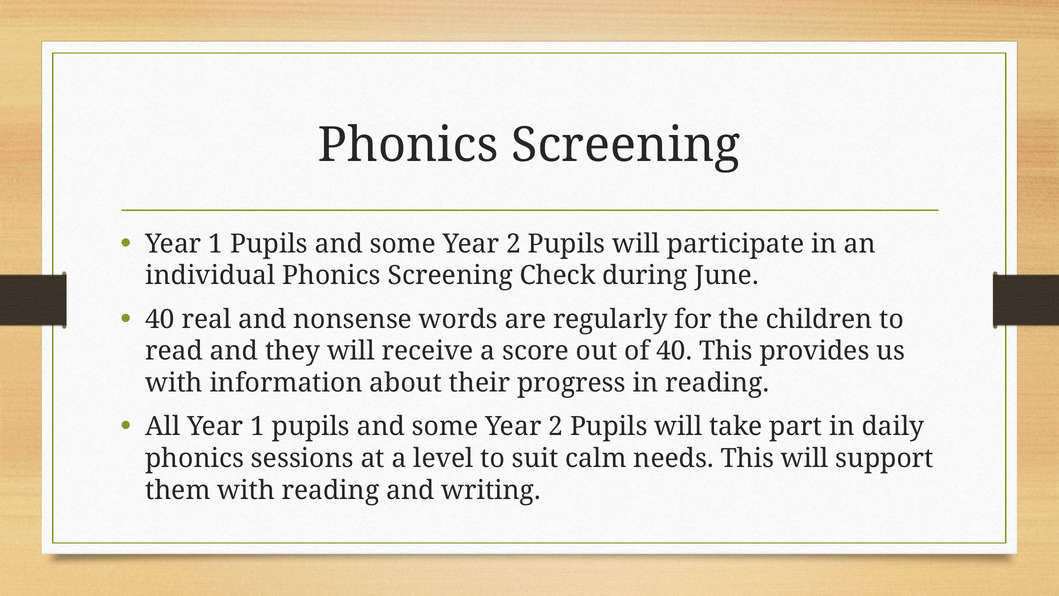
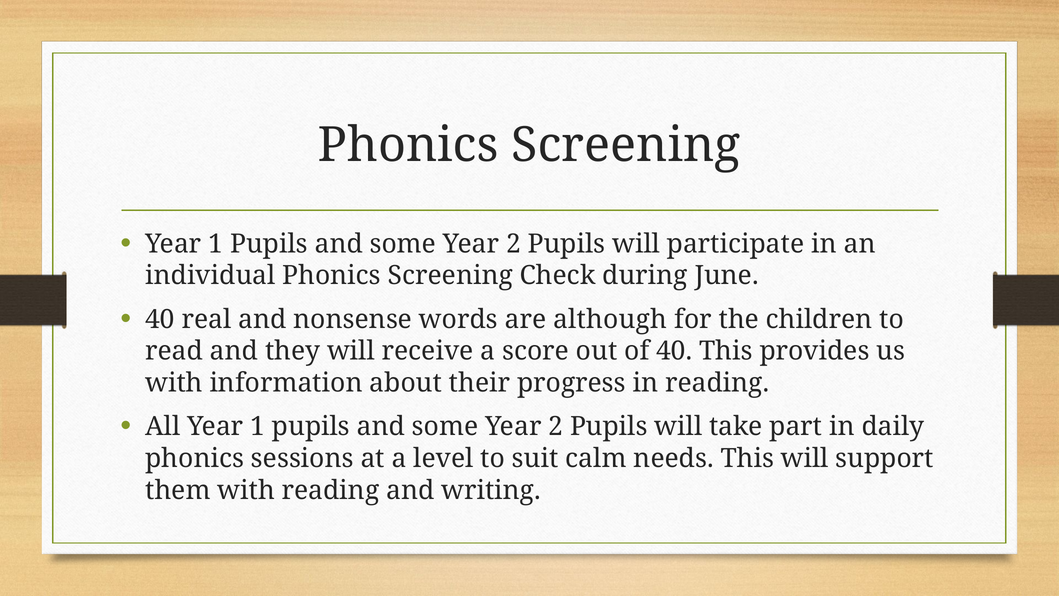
regularly: regularly -> although (610, 319)
